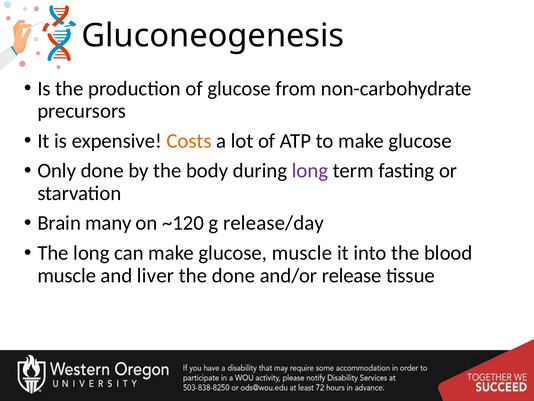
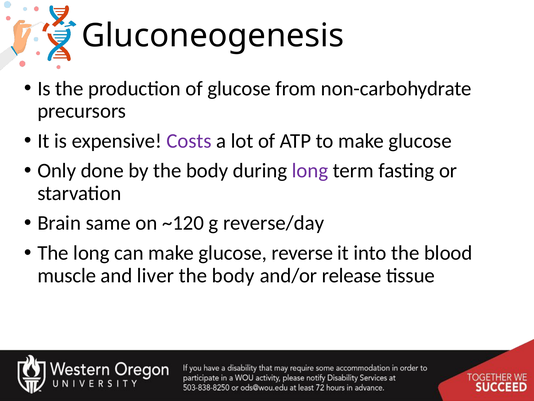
Costs colour: orange -> purple (189, 141)
many: many -> same (108, 223)
release/day: release/day -> reverse/day (274, 223)
glucose muscle: muscle -> reverse (302, 253)
done: done -> body (233, 275)
